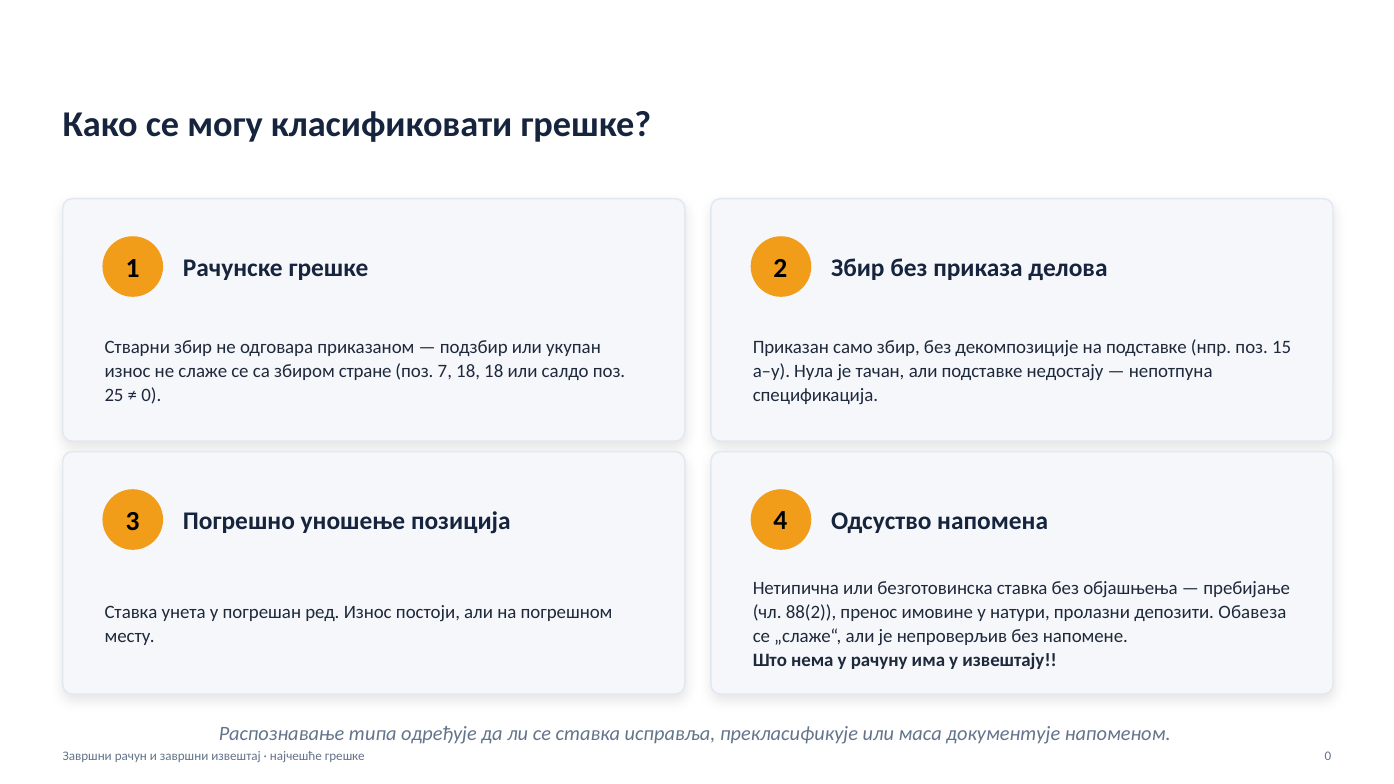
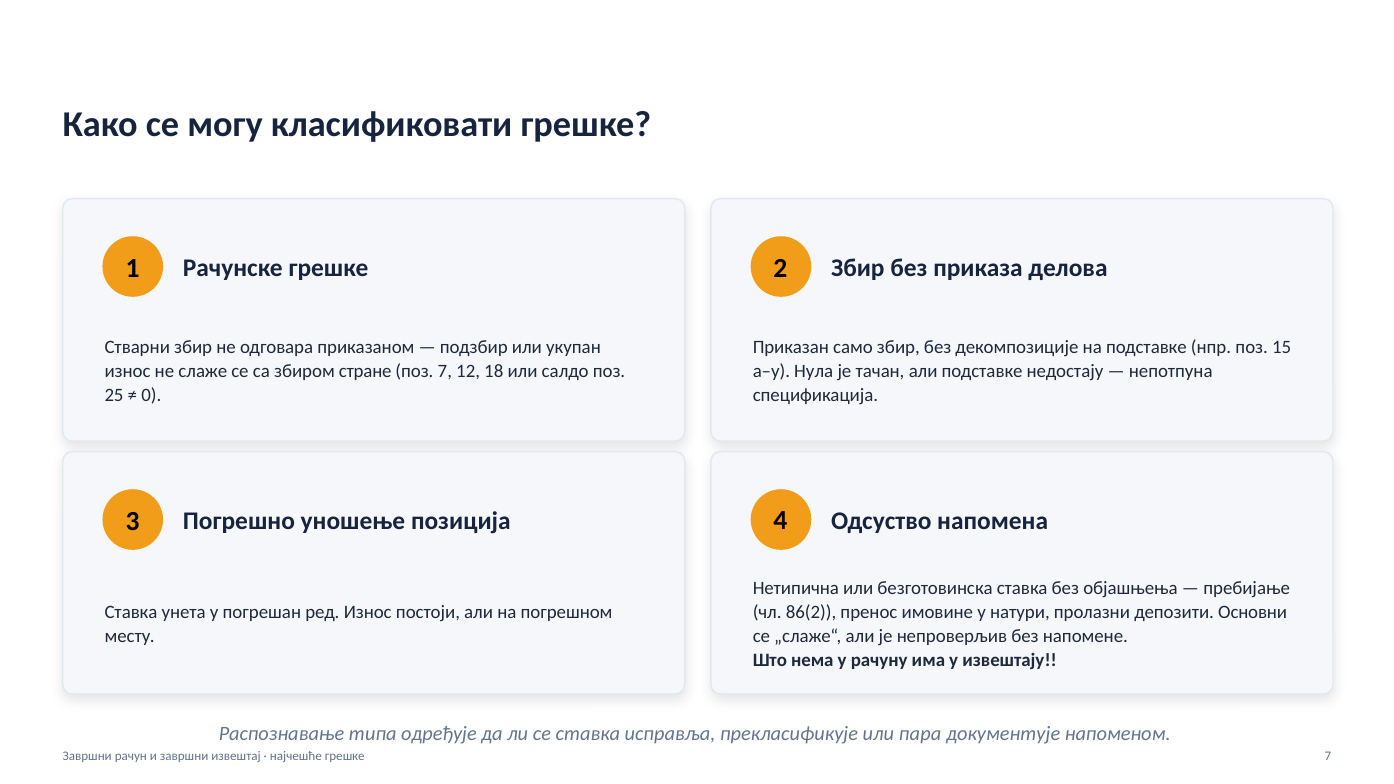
7 18: 18 -> 12 (468, 372)
88(2: 88(2 -> 86(2 (811, 613)
Обавеза: Обавеза -> Основни (1253, 613)
маса: маса -> пара (920, 734)
грешке 0: 0 -> 7 (1328, 757)
